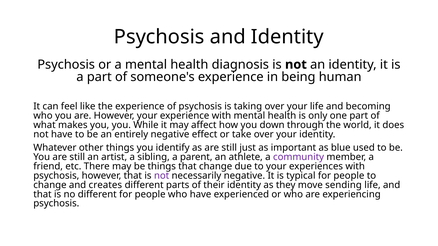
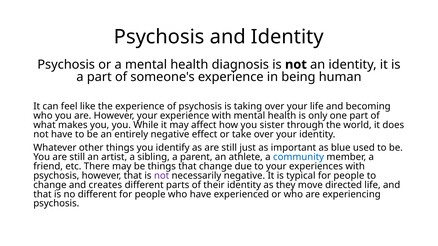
down: down -> sister (272, 125)
community colour: purple -> blue (299, 157)
sending: sending -> directed (344, 185)
